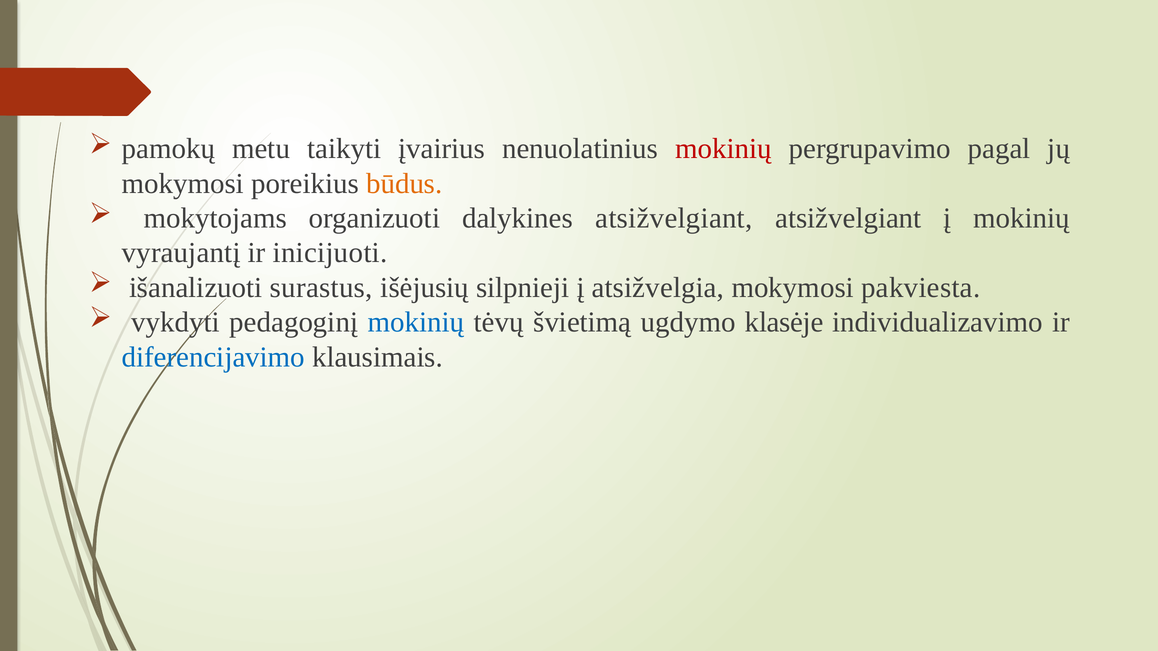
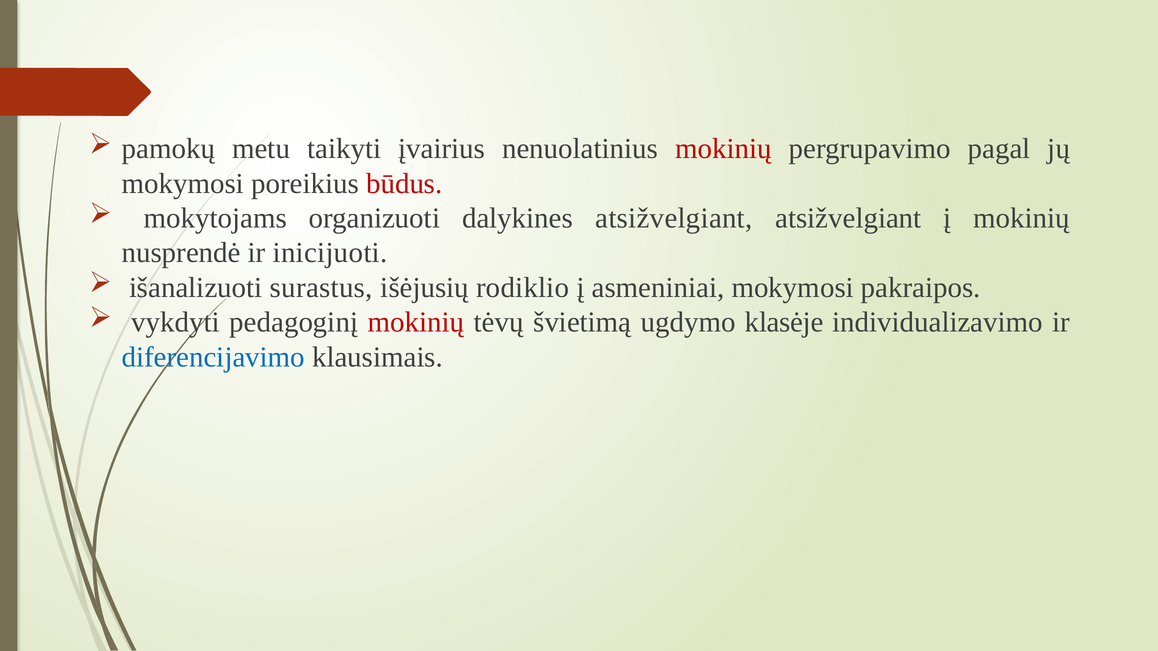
būdus colour: orange -> red (404, 184)
vyraujantį: vyraujantį -> nusprendė (181, 253)
silpnieji: silpnieji -> rodiklio (523, 288)
atsižvelgia: atsižvelgia -> asmeniniai (658, 288)
pakviesta: pakviesta -> pakraipos (921, 288)
mokinių colour: blue -> red (416, 323)
